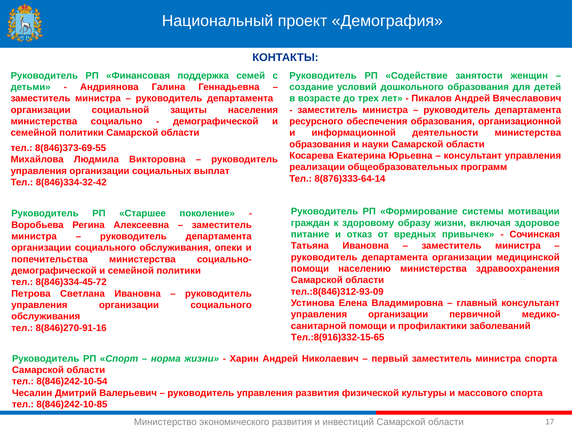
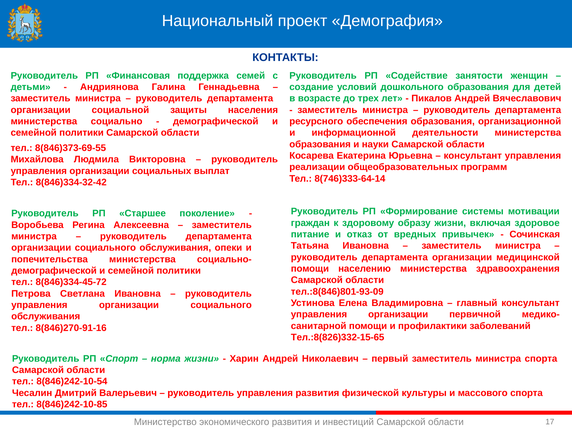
8(876)333-64-14: 8(876)333-64-14 -> 8(746)333-64-14 (350, 179)
тел.:8(846)312-93-09: тел.:8(846)312-93-09 -> тел.:8(846)801-93-09 (337, 292)
Тел.:8(916)332-15-65: Тел.:8(916)332-15-65 -> Тел.:8(826)332-15-65 (338, 337)
